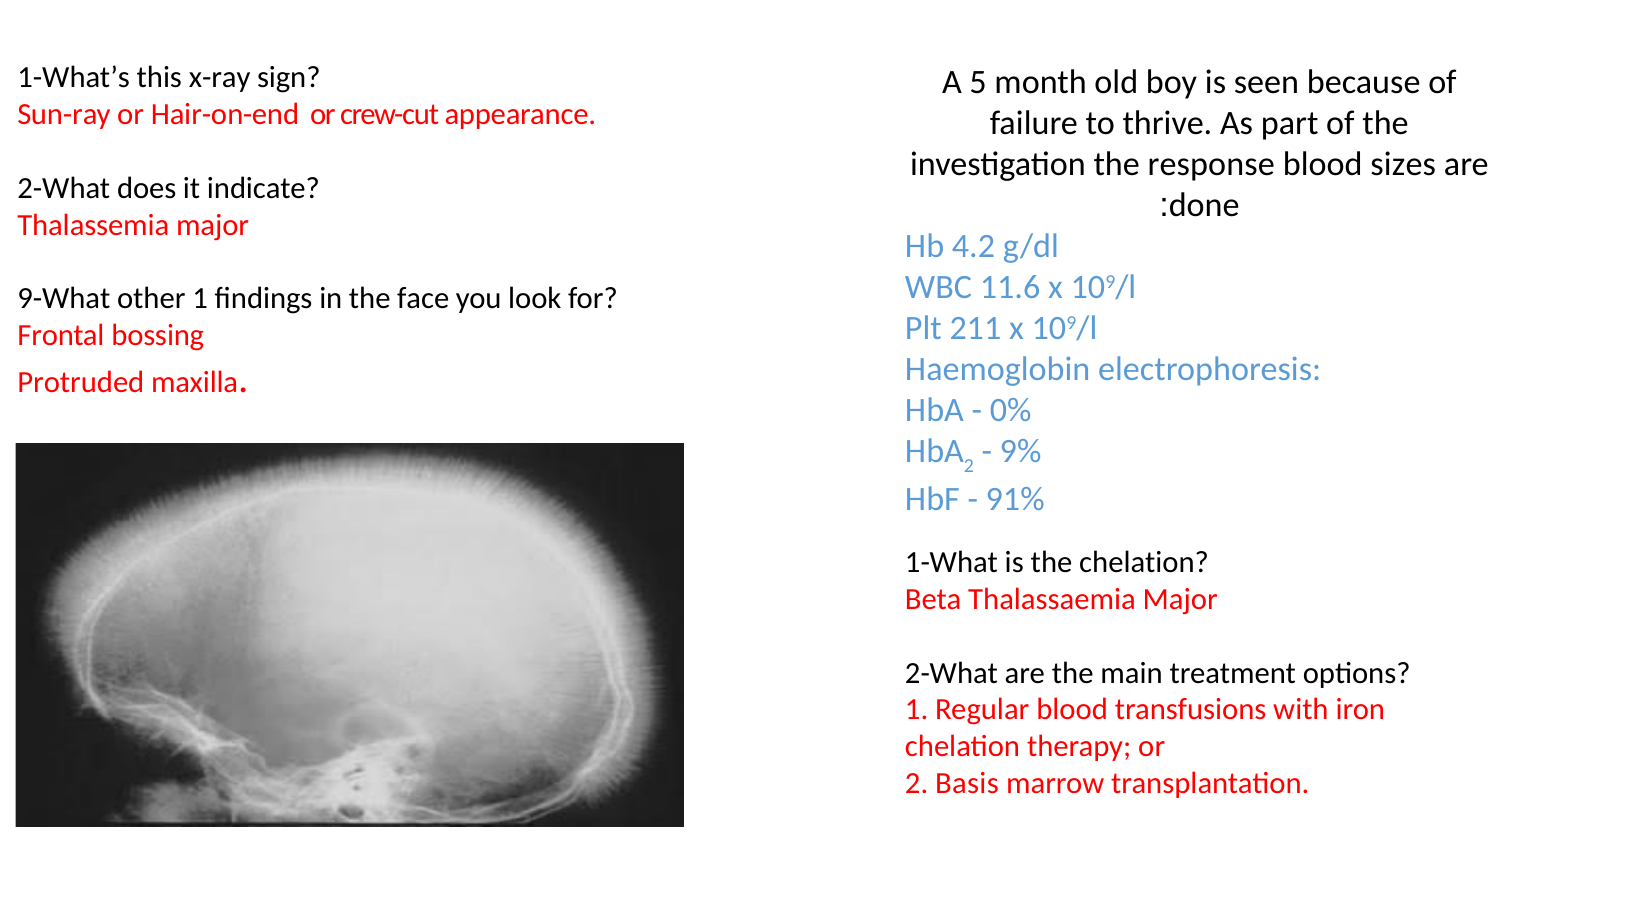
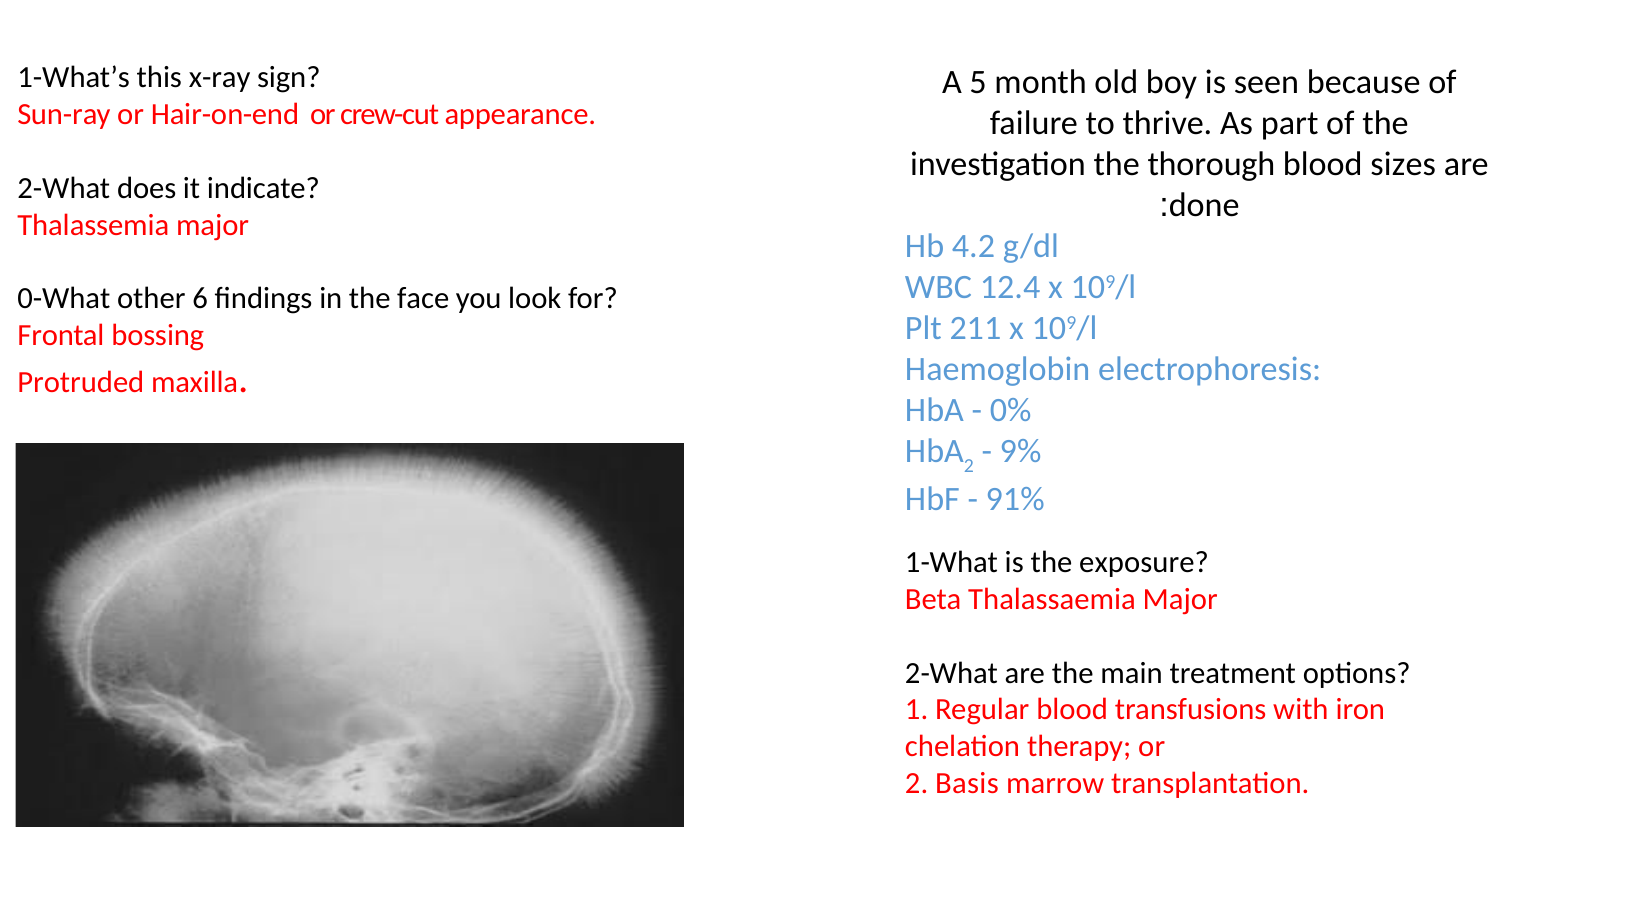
response: response -> thorough (1211, 164)
11.6: 11.6 -> 12.4 (1010, 287)
9-What: 9-What -> 0-What (64, 299)
other 1: 1 -> 6 (200, 299)
the chelation: chelation -> exposure (1144, 562)
